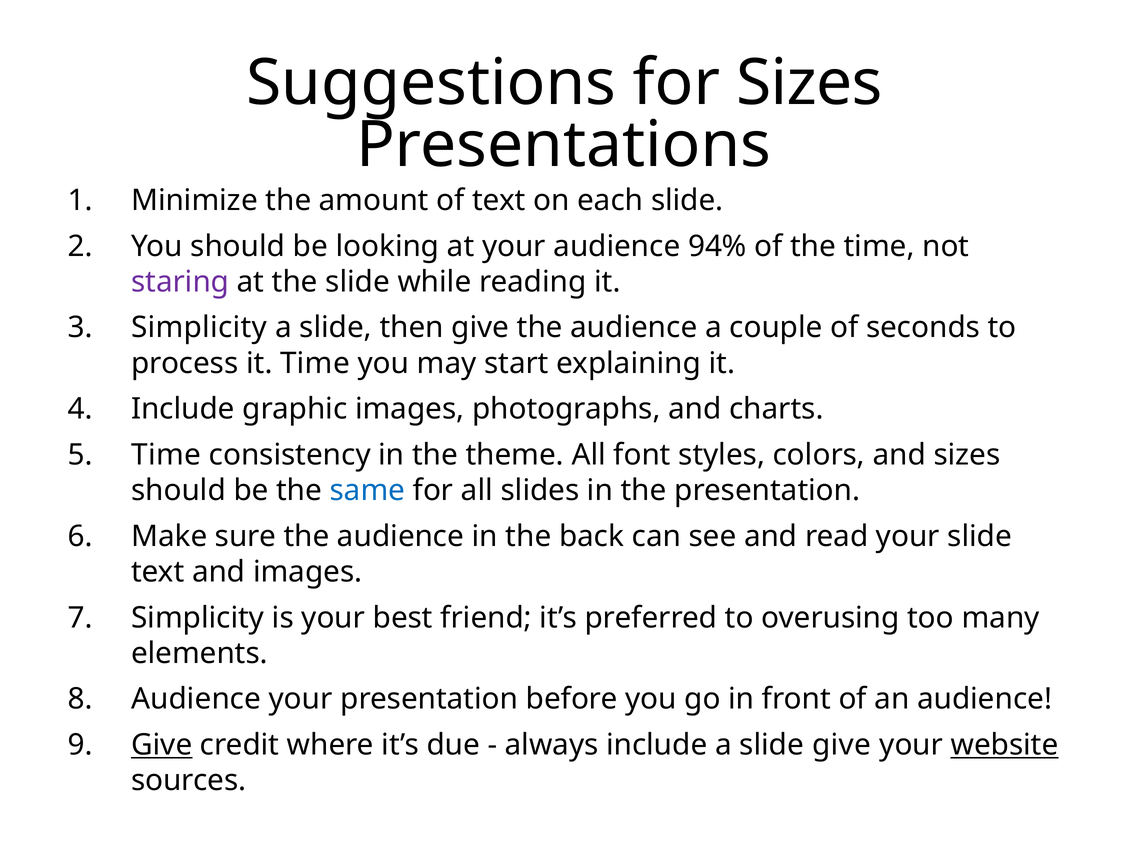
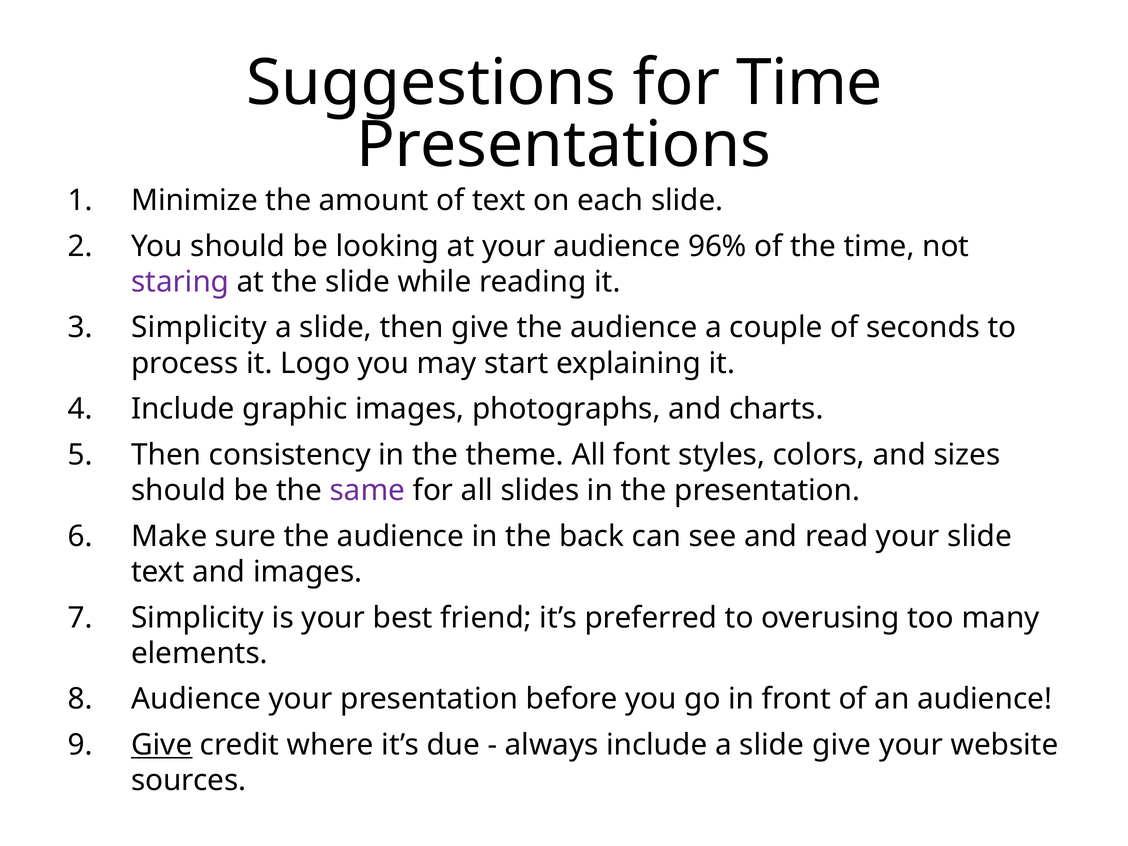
for Sizes: Sizes -> Time (809, 83)
94%: 94% -> 96% (717, 246)
it Time: Time -> Logo (315, 363)
Time: Time -> Then (166, 455)
same colour: blue -> purple (367, 491)
website underline: present -> none (1005, 745)
